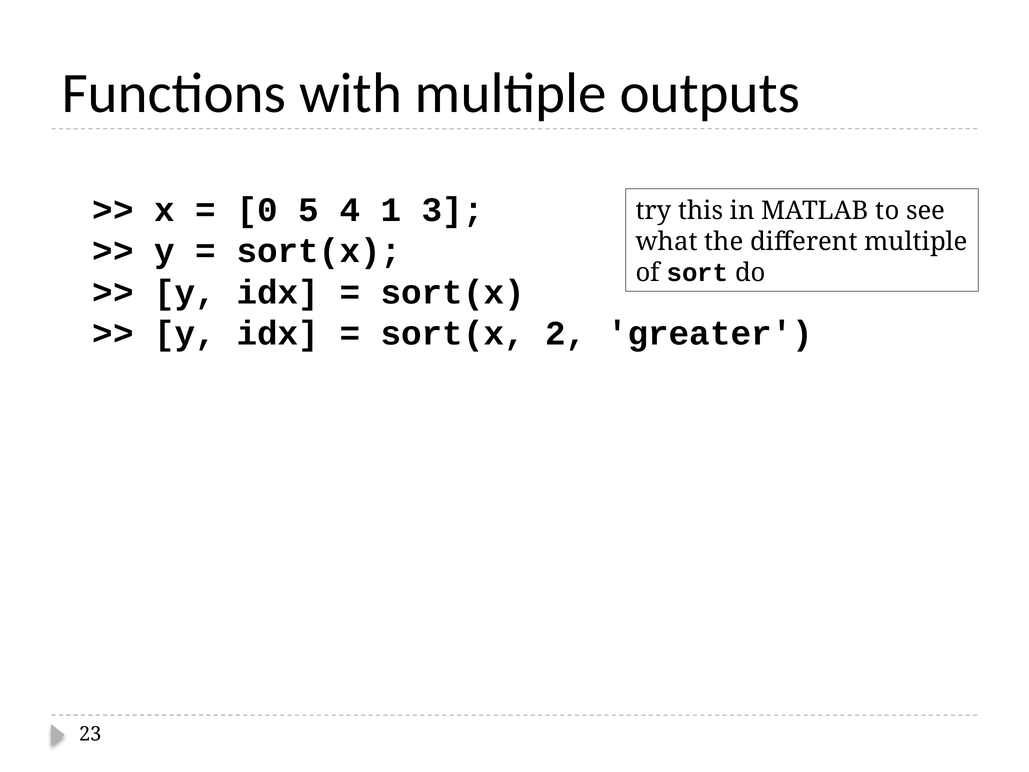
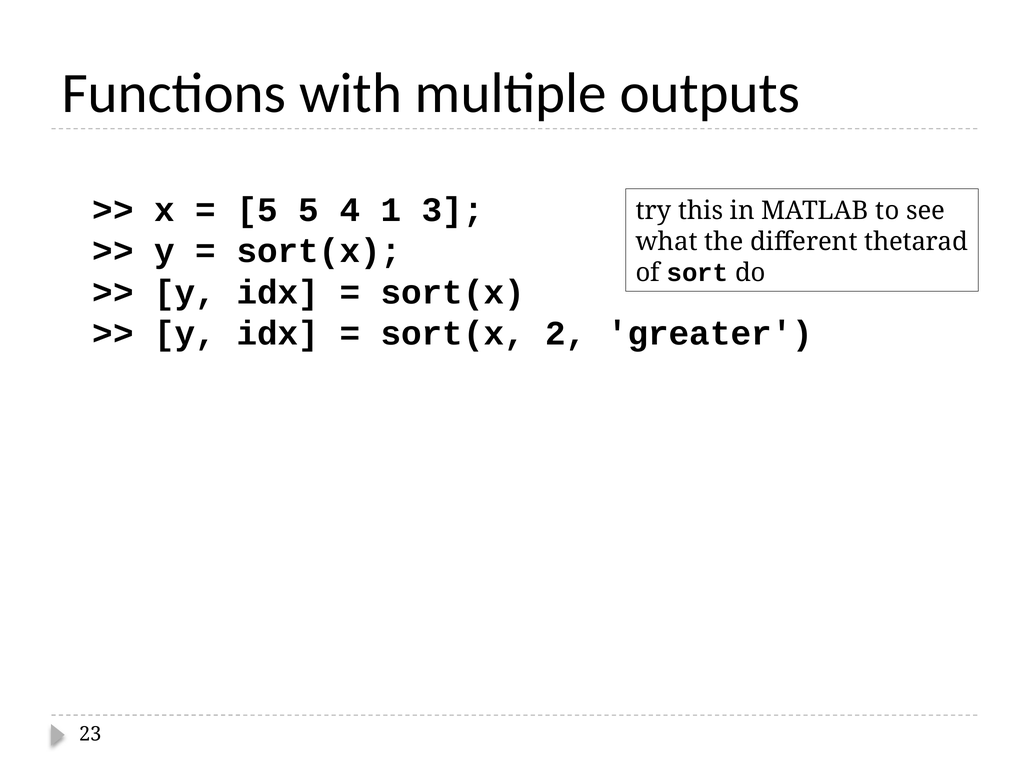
0: 0 -> 5 (257, 210)
different multiple: multiple -> thetarad (916, 242)
